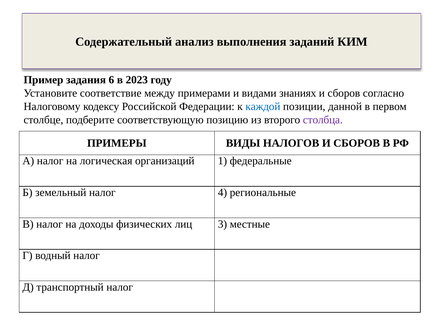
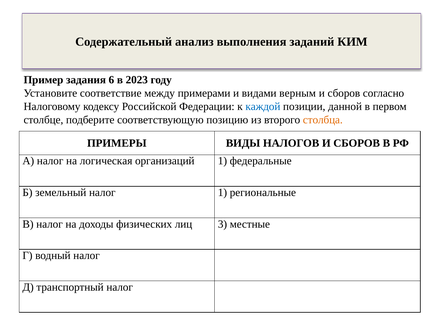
знаниях: знаниях -> верным (298, 93)
столбца colour: purple -> orange (323, 120)
налог 4: 4 -> 1 (222, 193)
